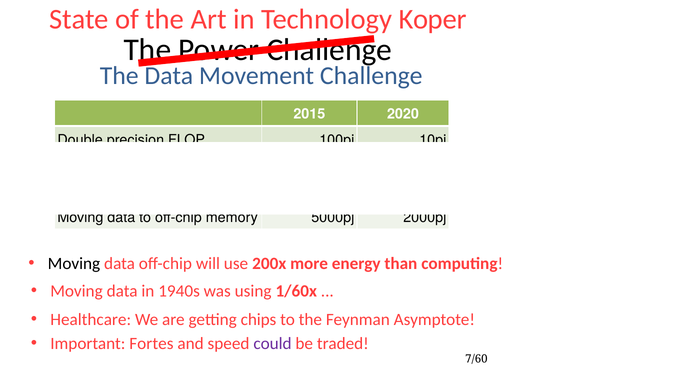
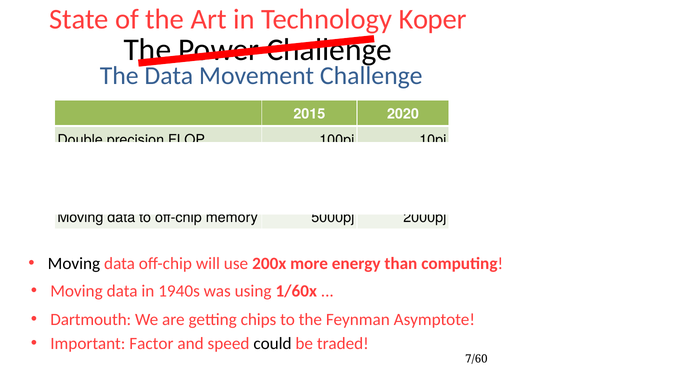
Healthcare: Healthcare -> Dartmouth (91, 319)
Fortes: Fortes -> Factor (151, 344)
could colour: purple -> black (273, 344)
